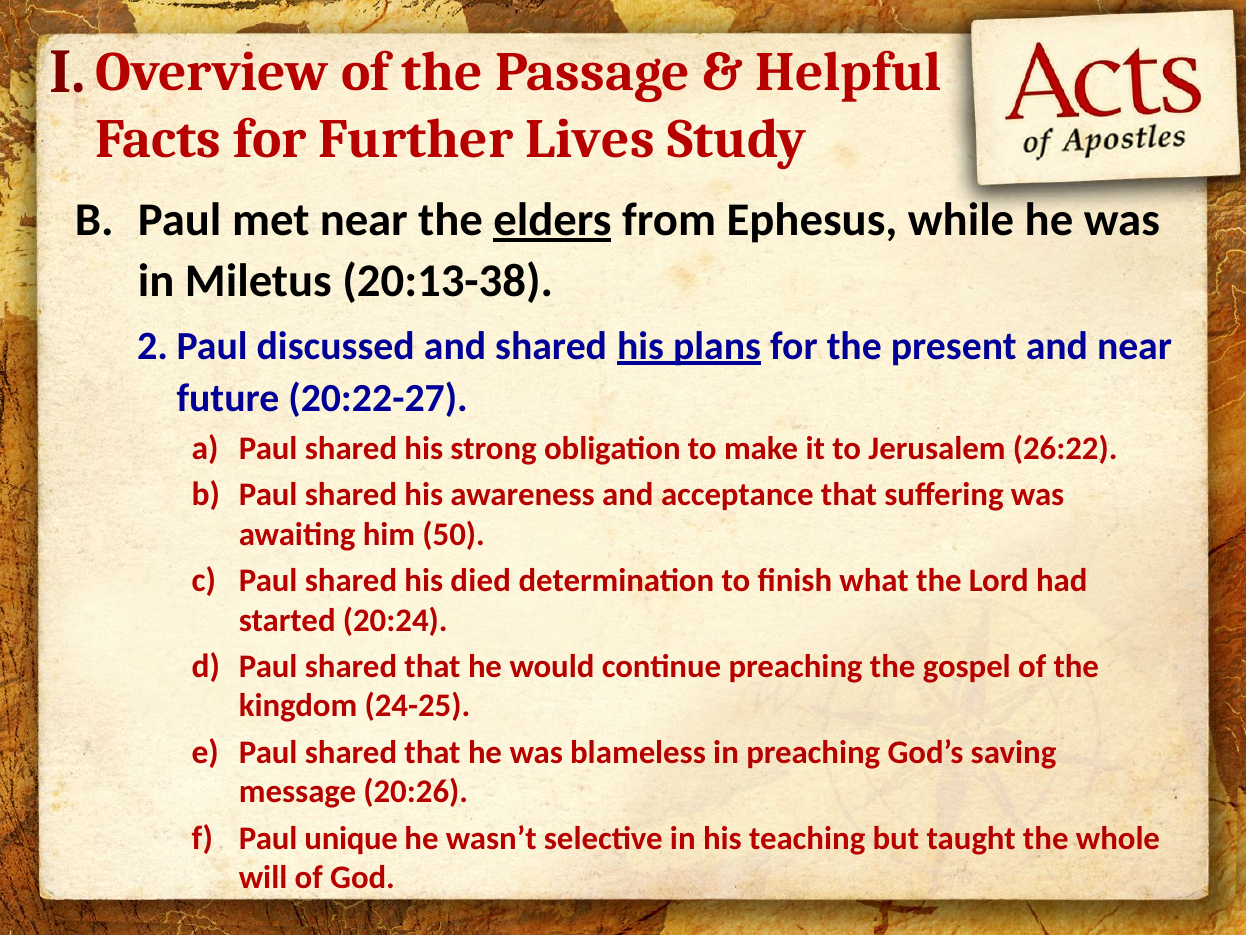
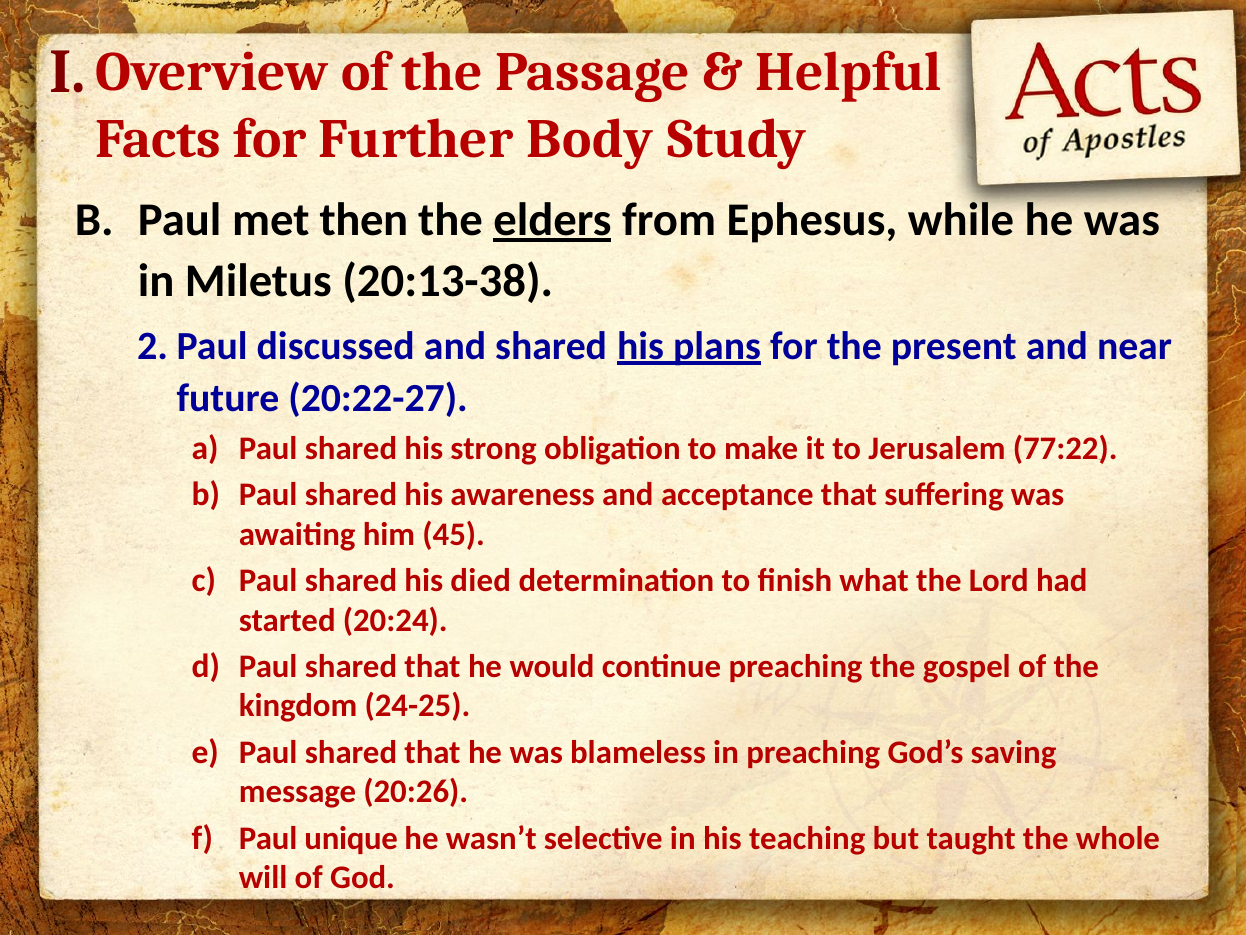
Lives: Lives -> Body (590, 139)
met near: near -> then (364, 220)
26:22: 26:22 -> 77:22 (1065, 448)
50: 50 -> 45 (454, 534)
